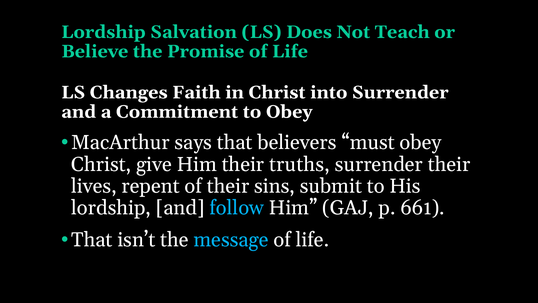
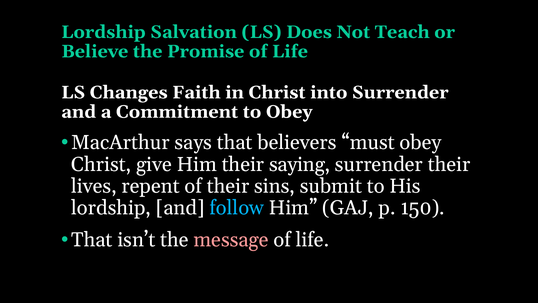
truths: truths -> saying (300, 164)
661: 661 -> 150 (423, 208)
message colour: light blue -> pink (231, 240)
